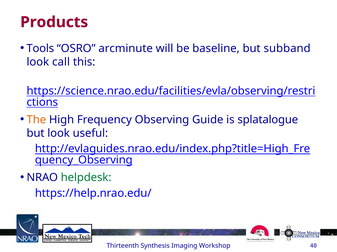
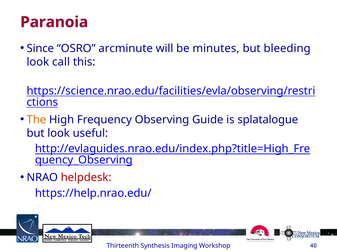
Products: Products -> Paranoia (54, 22)
Tools: Tools -> Since (40, 49)
baseline: baseline -> minutes (216, 49)
subband: subband -> bleeding (287, 49)
helpdesk colour: green -> red (86, 178)
